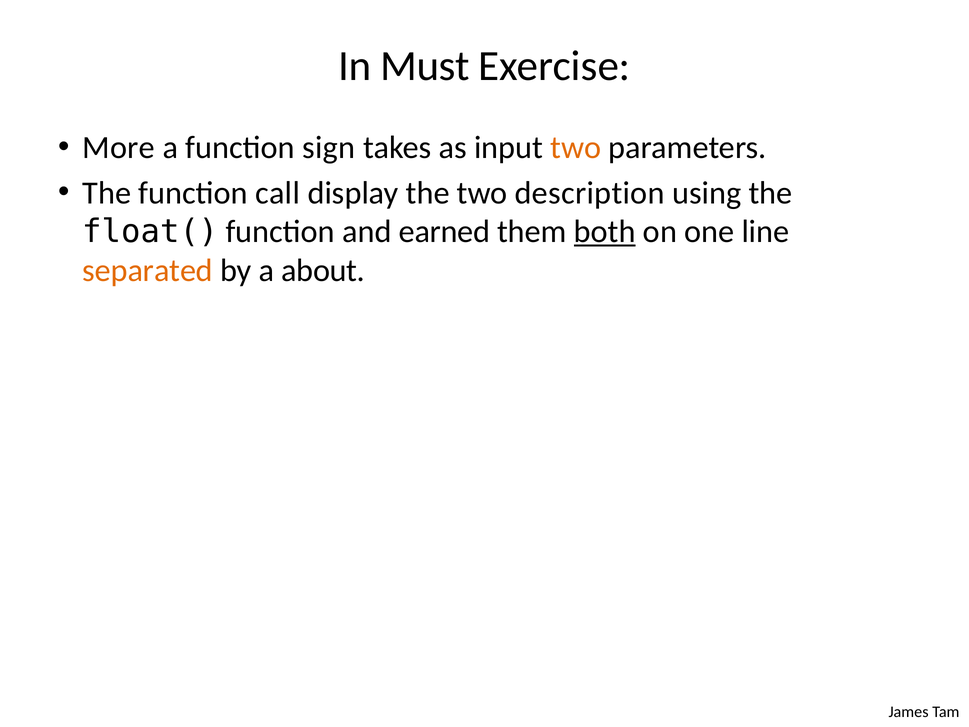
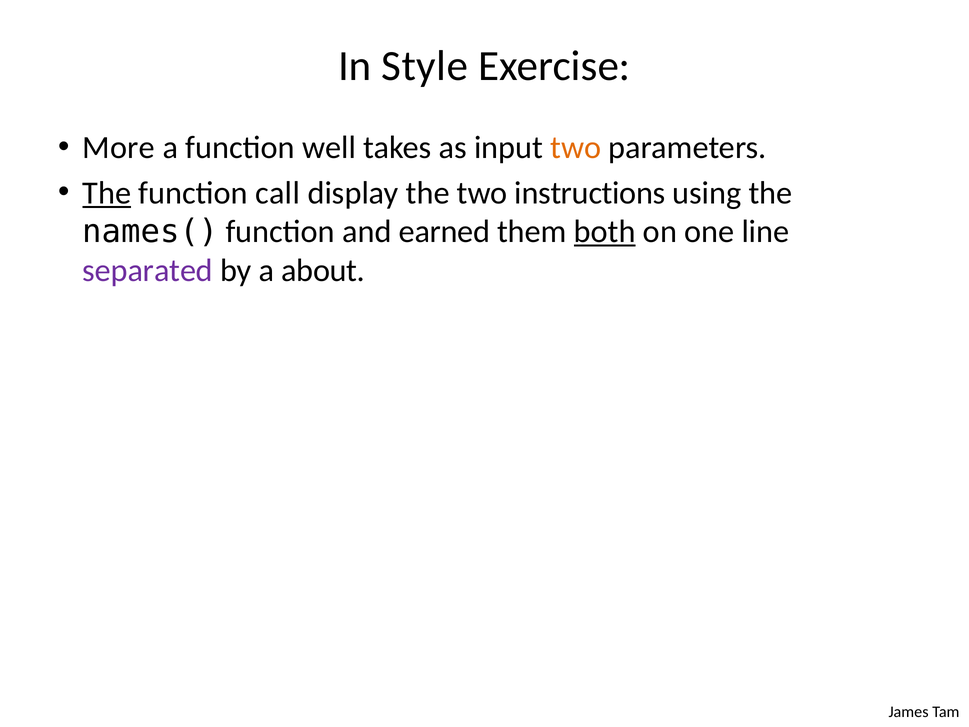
Must: Must -> Style (425, 66)
sign: sign -> well (329, 148)
The underline: none -> present (107, 193)
description: description -> instructions (590, 193)
float(: float( -> names( (150, 232)
separated colour: orange -> purple (148, 270)
